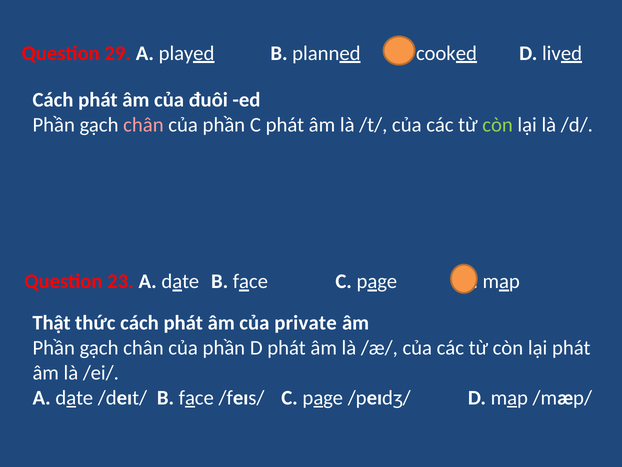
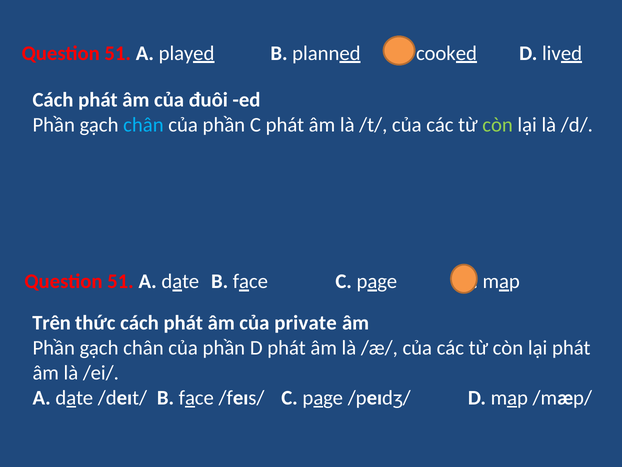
29: 29 -> 51 (118, 53)
chân colour: pink -> light blue (143, 125)
23: 23 -> 51 (120, 281)
Thật: Thật -> Trên (52, 323)
